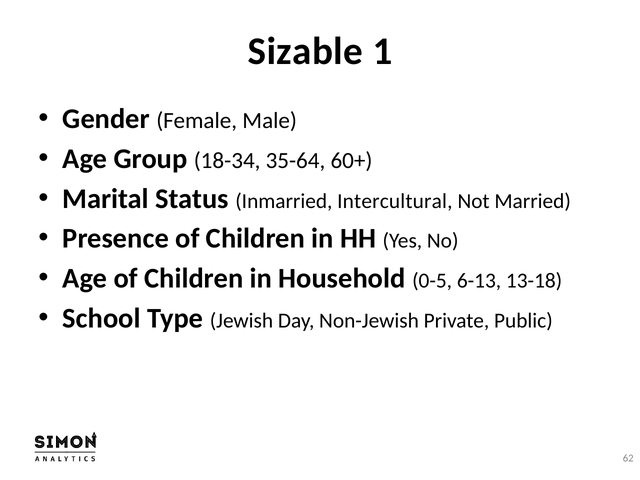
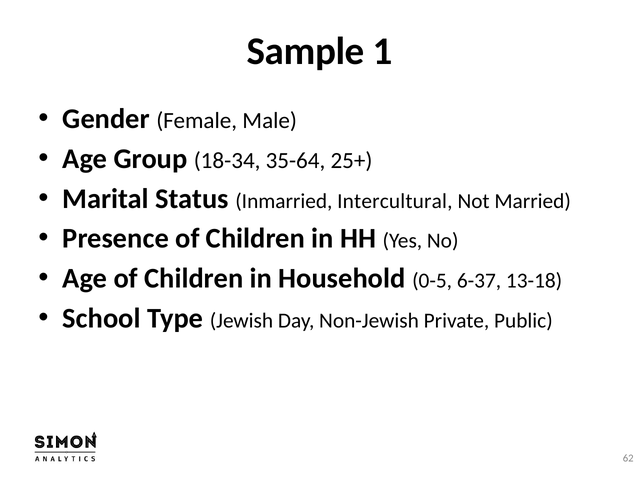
Sizable: Sizable -> Sample (306, 51)
60+: 60+ -> 25+ (351, 161)
6-13: 6-13 -> 6-37 (479, 281)
